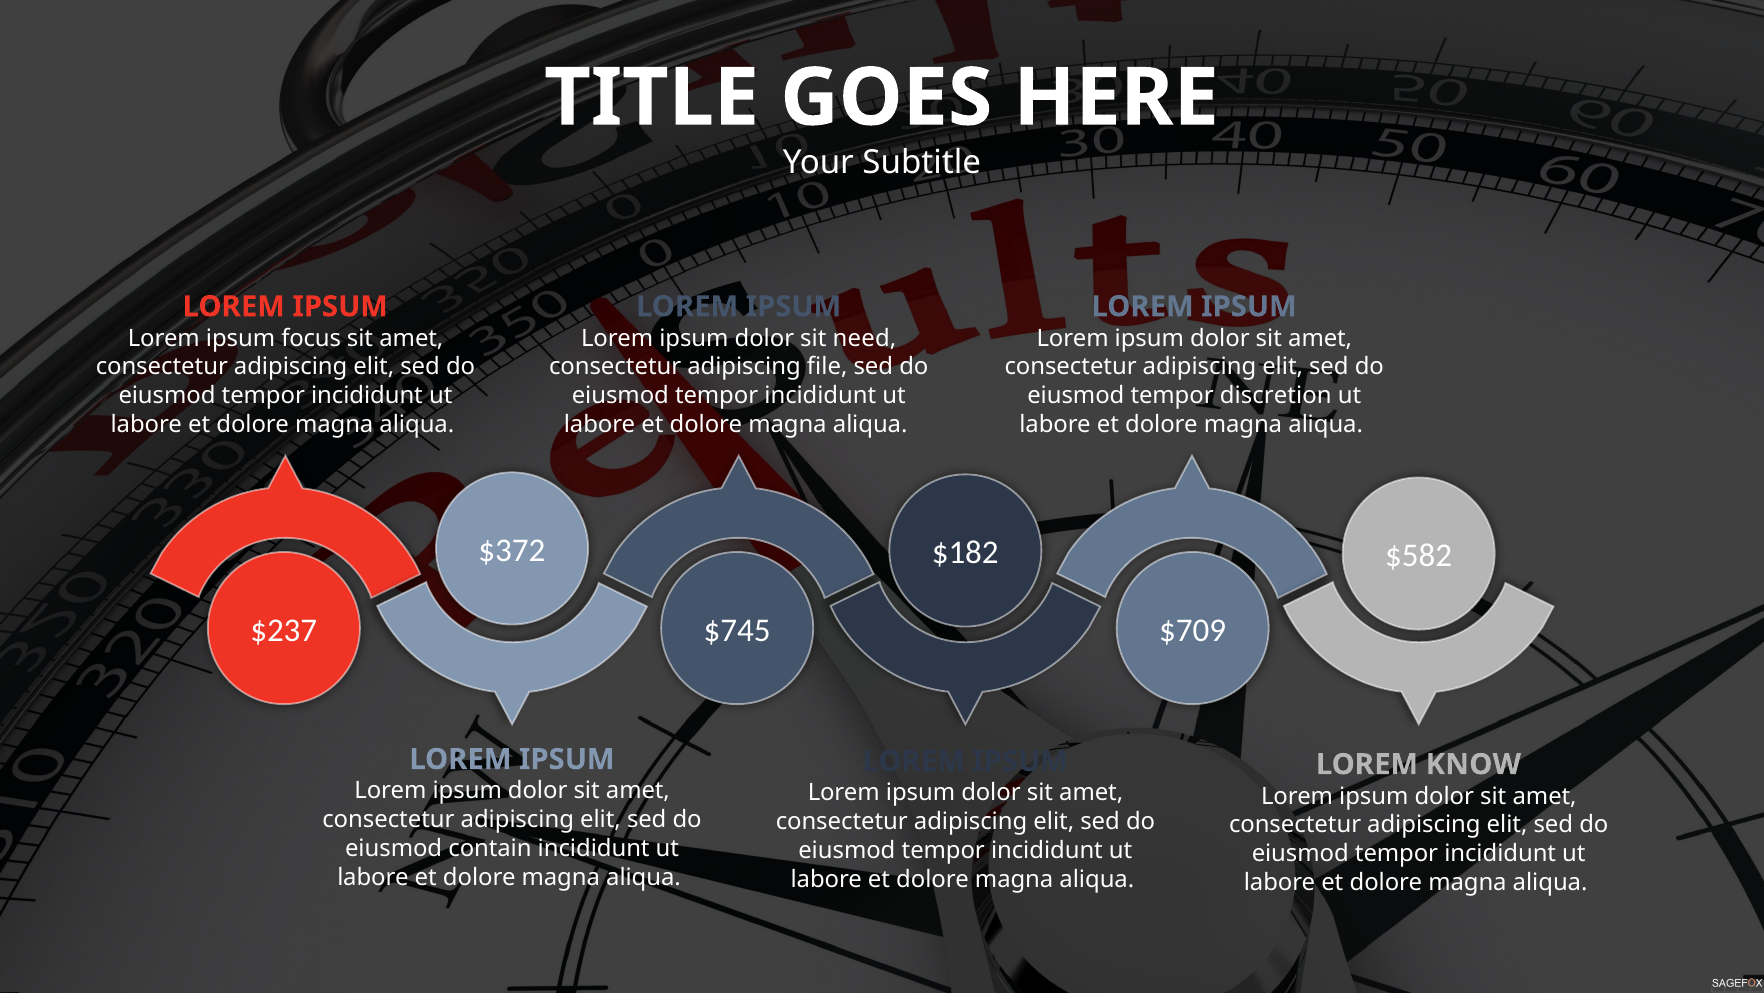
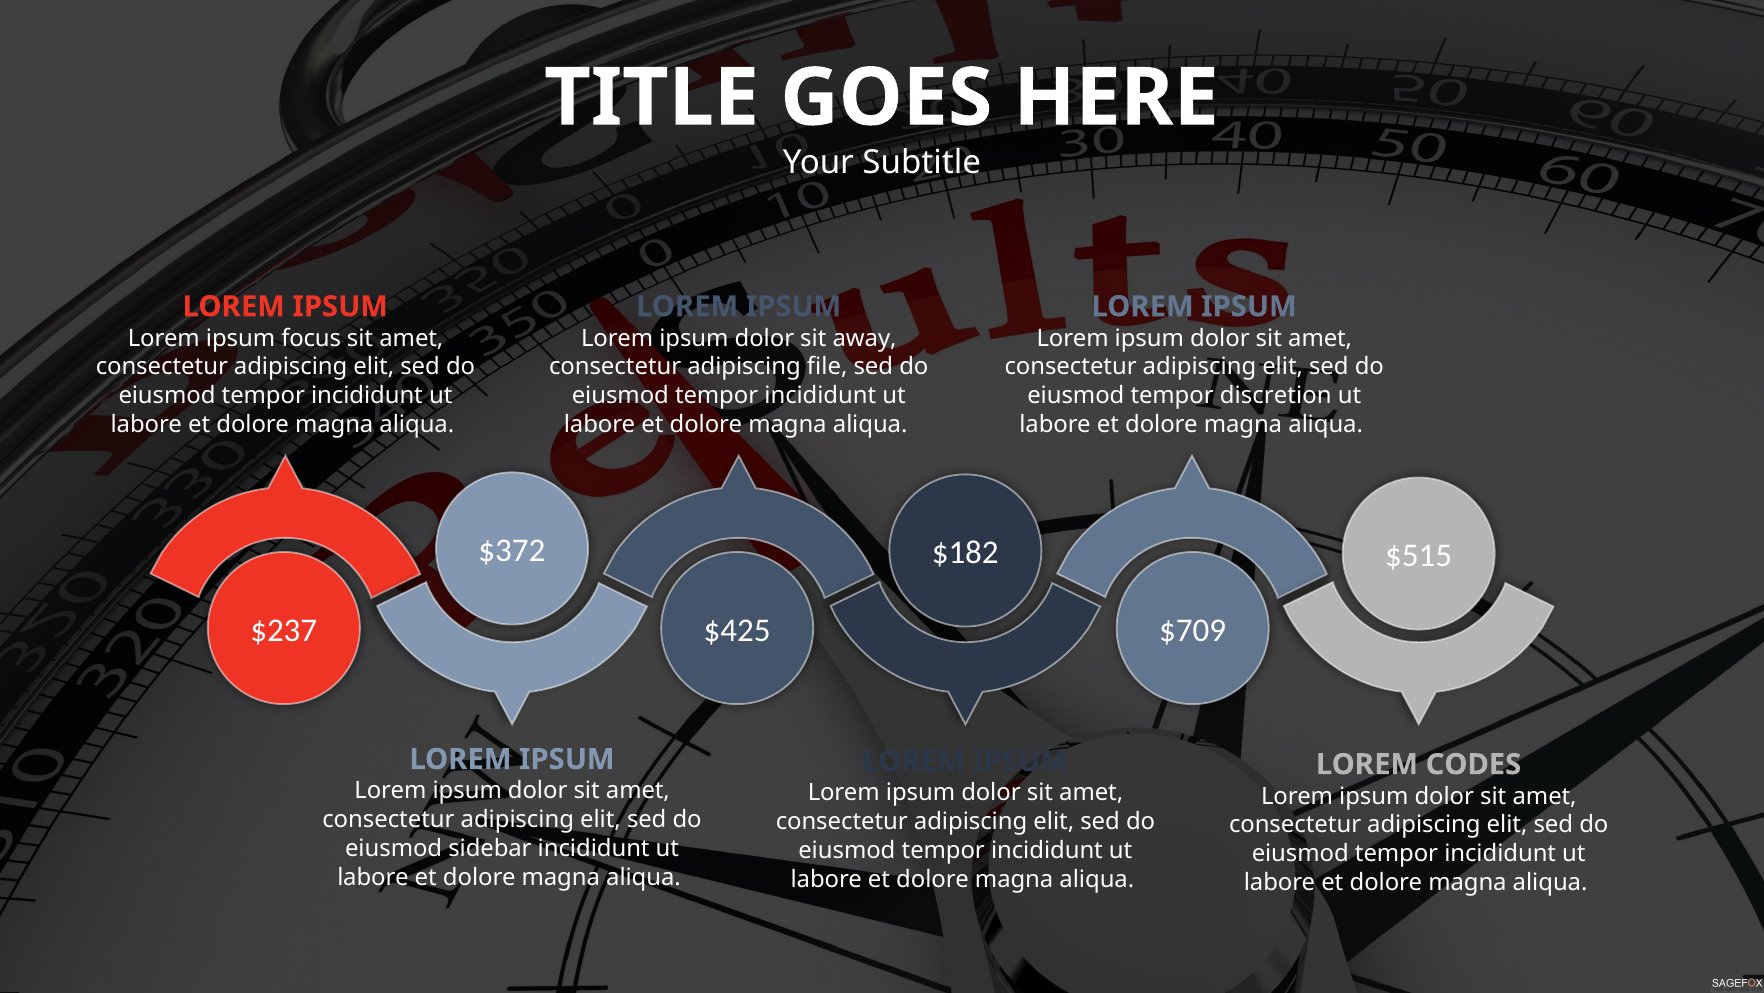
need: need -> away (865, 338)
$582: $582 -> $515 (1419, 555)
$745: $745 -> $425 (737, 630)
KNOW: KNOW -> CODES (1473, 764)
contain: contain -> sidebar (490, 848)
